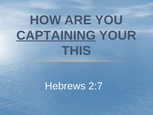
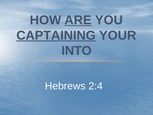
ARE underline: none -> present (78, 20)
THIS: THIS -> INTO (77, 51)
2:7: 2:7 -> 2:4 (96, 86)
